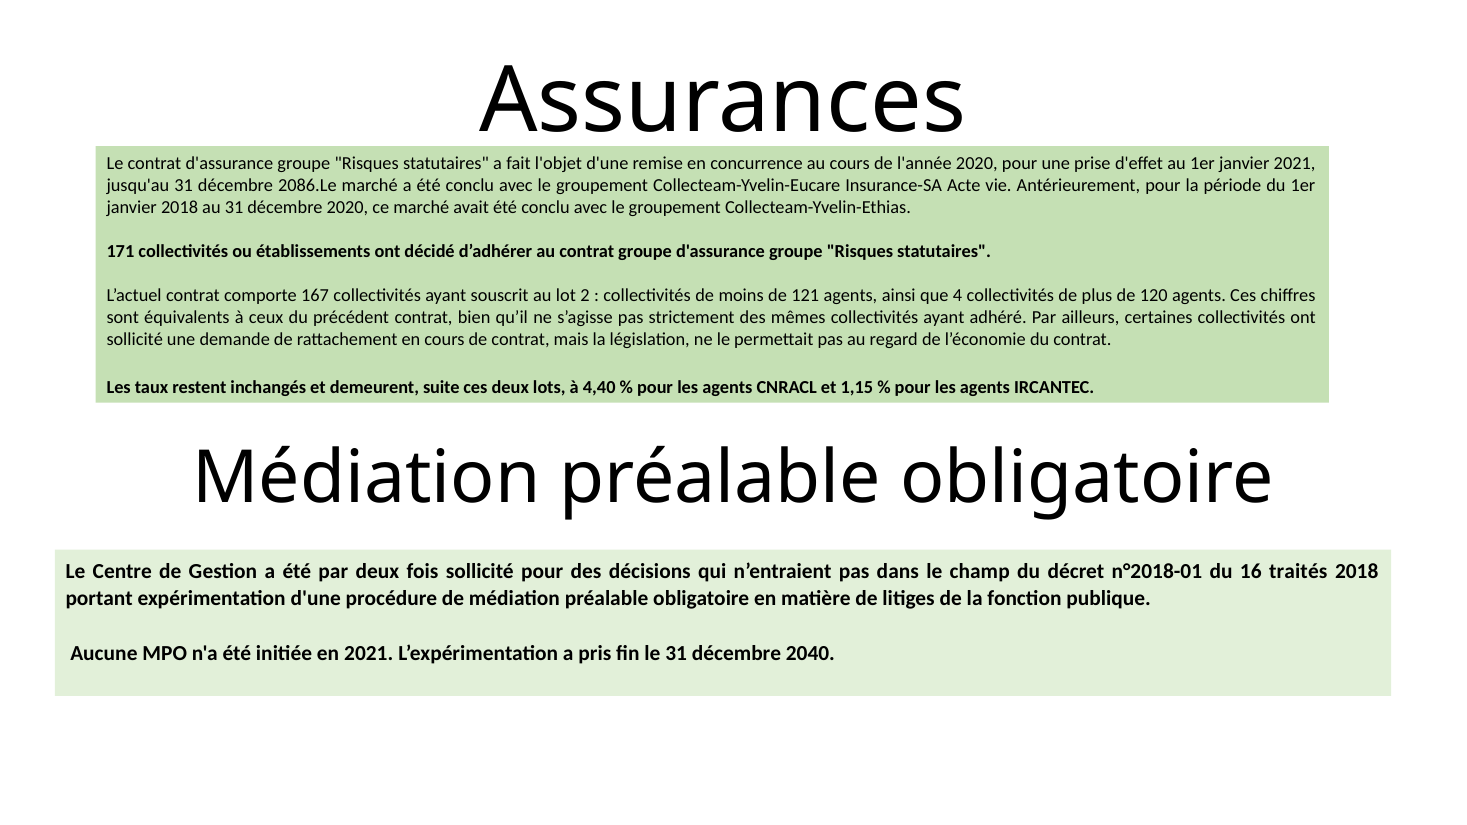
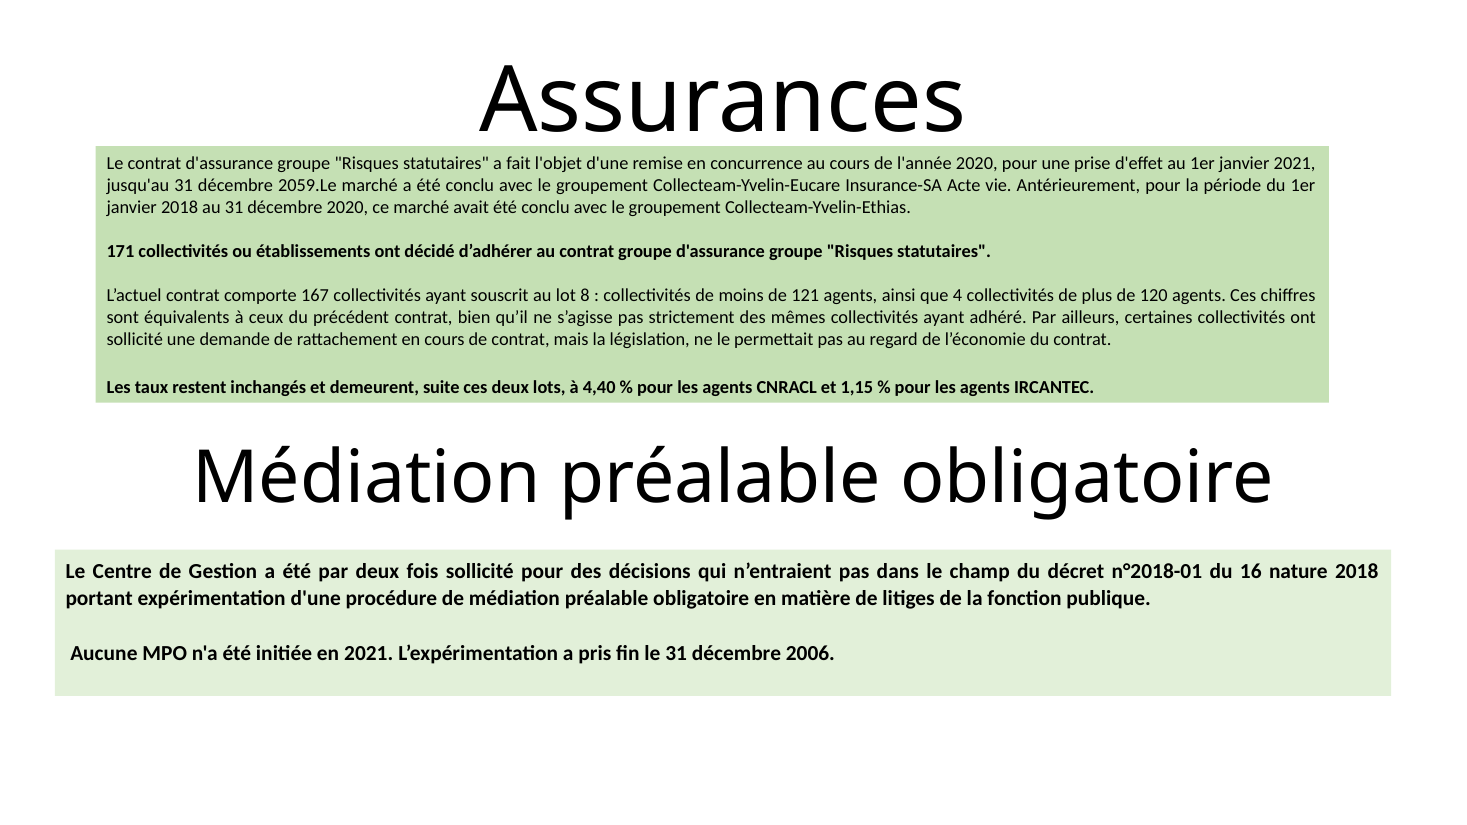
2086.Le: 2086.Le -> 2059.Le (307, 186)
2: 2 -> 8 (585, 296)
traités: traités -> nature (1298, 571)
2040: 2040 -> 2006 (810, 654)
